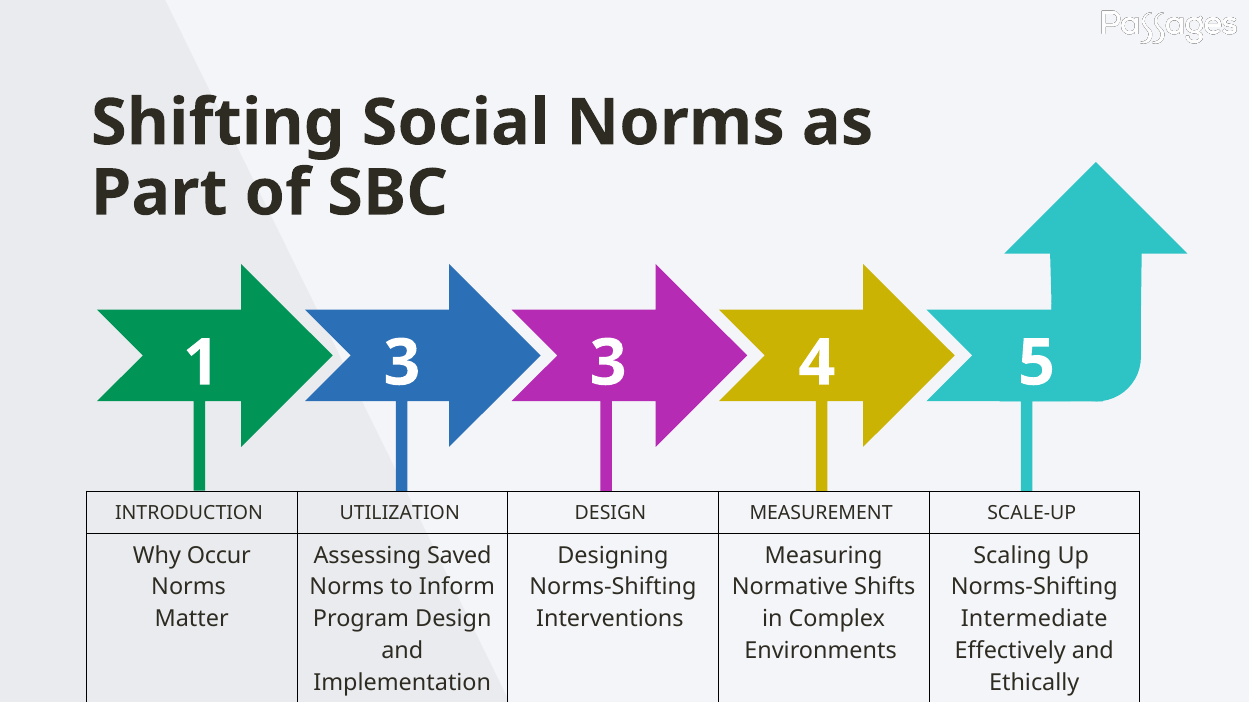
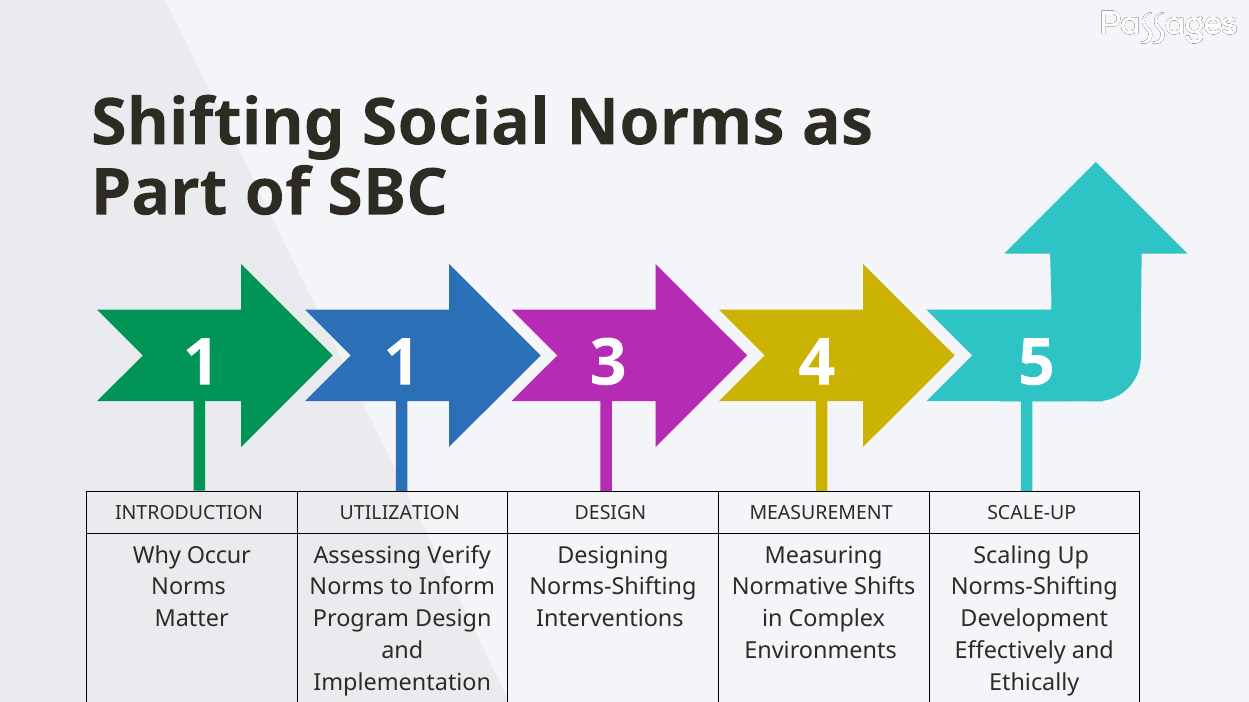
1 3: 3 -> 1 (402, 363)
Saved: Saved -> Verify (459, 556)
Intermediate: Intermediate -> Development (1034, 620)
